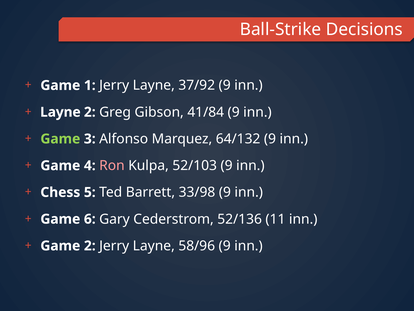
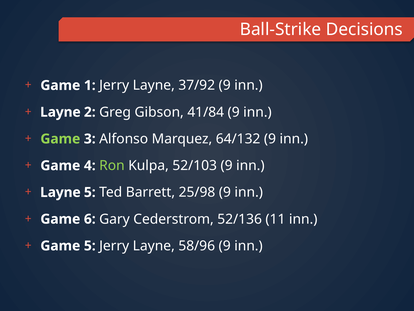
Ron colour: pink -> light green (112, 165)
Chess: Chess -> Layne (60, 192)
33/98: 33/98 -> 25/98 (197, 192)
Game 2: 2 -> 5 (90, 245)
